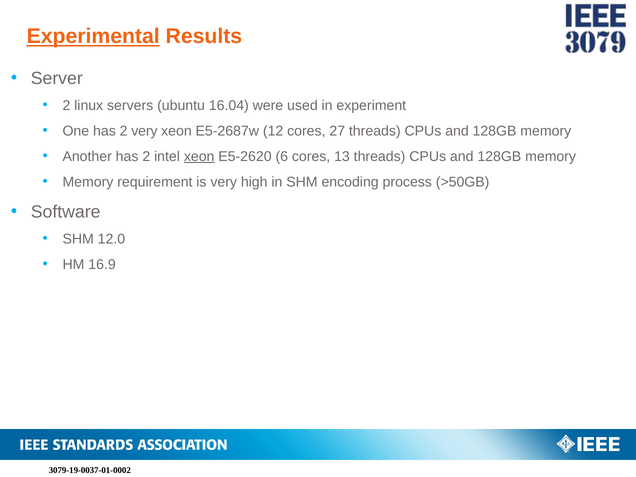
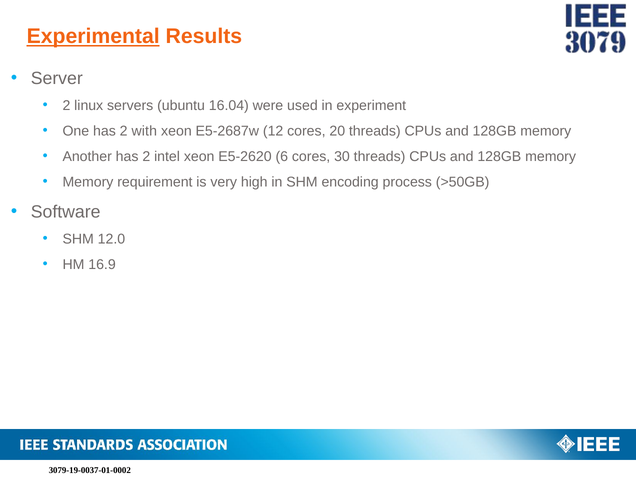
2 very: very -> with (144, 131)
27: 27 -> 20 (337, 131)
xeon underline: present -> none (199, 156)
13: 13 -> 30 (342, 156)
